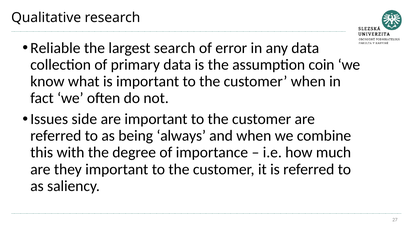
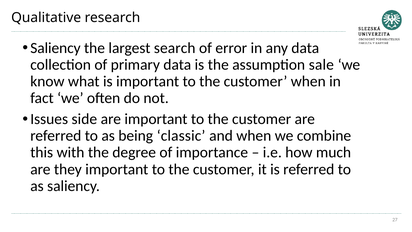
Reliable: Reliable -> Saliency (55, 48)
coin: coin -> sale (321, 65)
always: always -> classic (181, 136)
